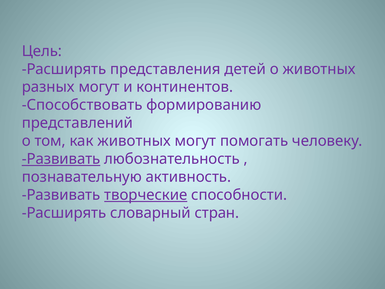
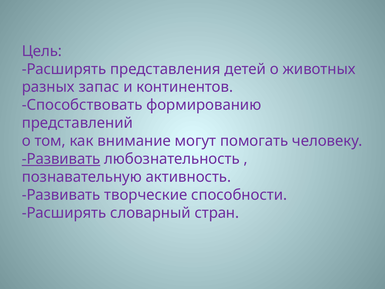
разных могут: могут -> запас (99, 87)
как животных: животных -> внимание (134, 141)
творческие underline: present -> none (146, 195)
